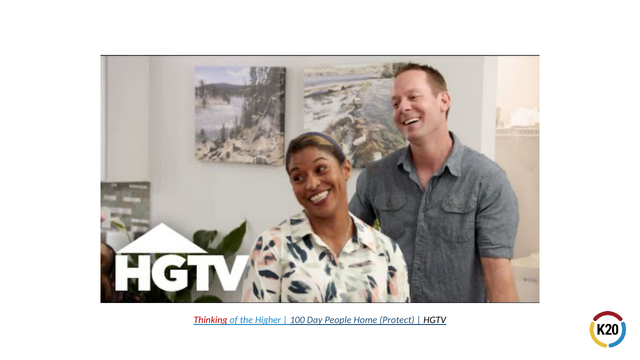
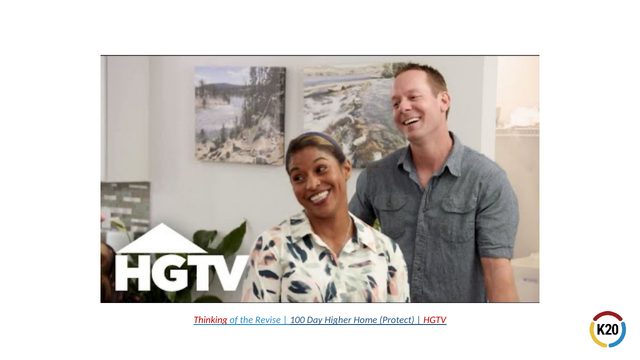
Higher: Higher -> Revise (268, 320)
People: People -> Higher (338, 320)
HGTV colour: black -> red (435, 320)
